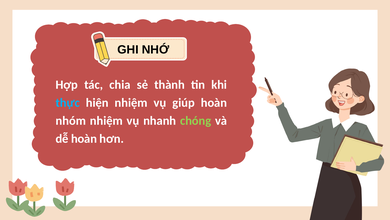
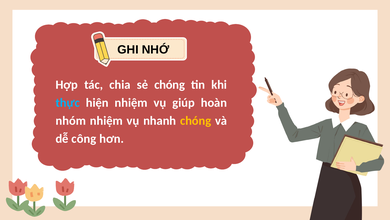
sẻ thành: thành -> chóng (170, 85)
chóng colour: light green -> yellow (196, 120)
dễ hoàn: hoàn -> công (84, 138)
